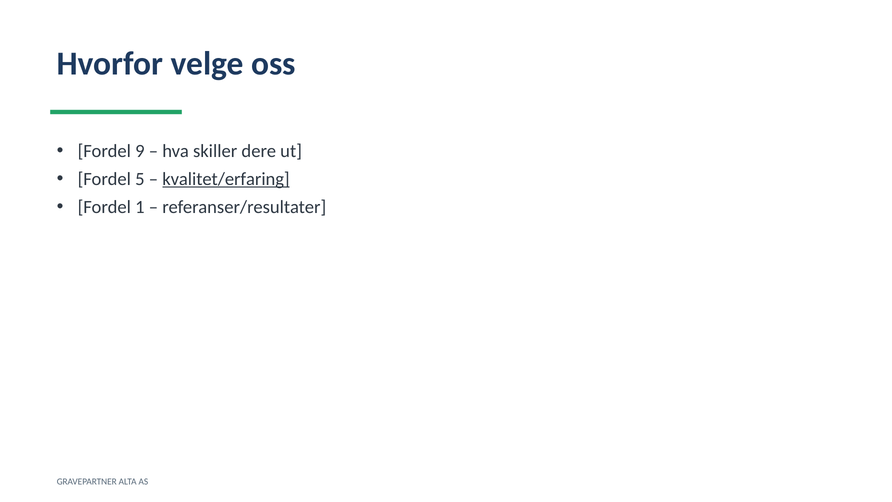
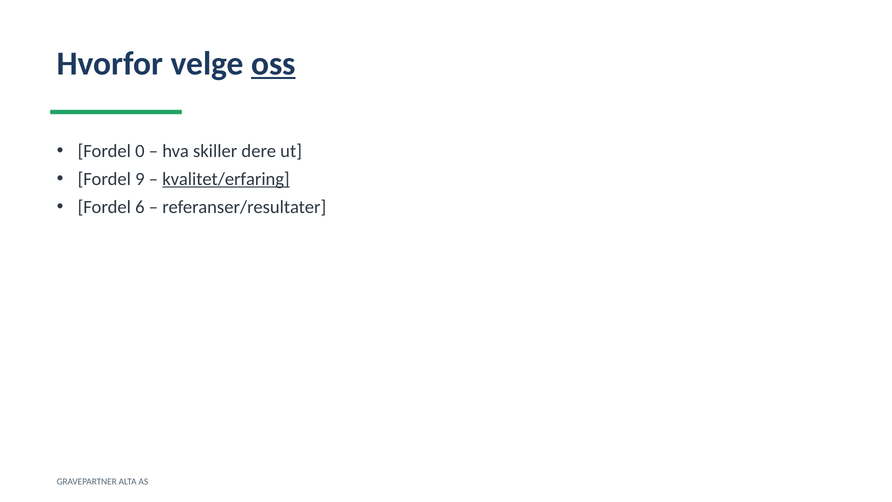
oss underline: none -> present (273, 64)
9: 9 -> 0 (140, 151)
5: 5 -> 9 (140, 179)
1: 1 -> 6 (140, 207)
